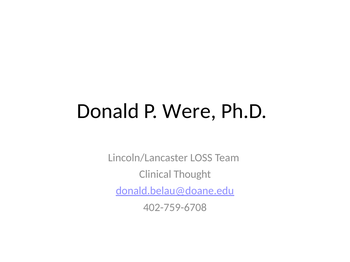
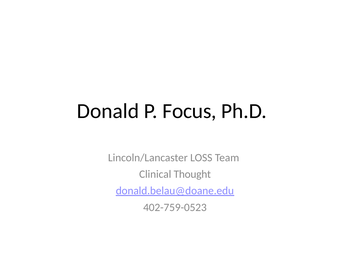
Were: Were -> Focus (189, 111)
402-759-6708: 402-759-6708 -> 402-759-0523 (175, 208)
